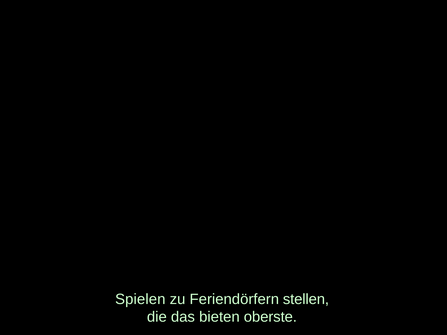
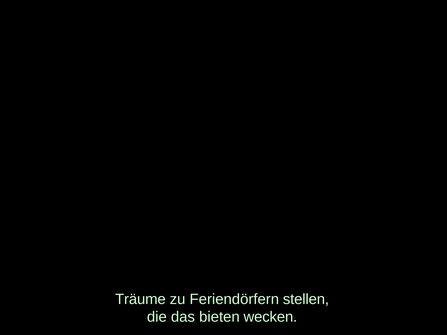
Spielen: Spielen -> Träume (140, 299)
oberste: oberste -> wecken (270, 317)
